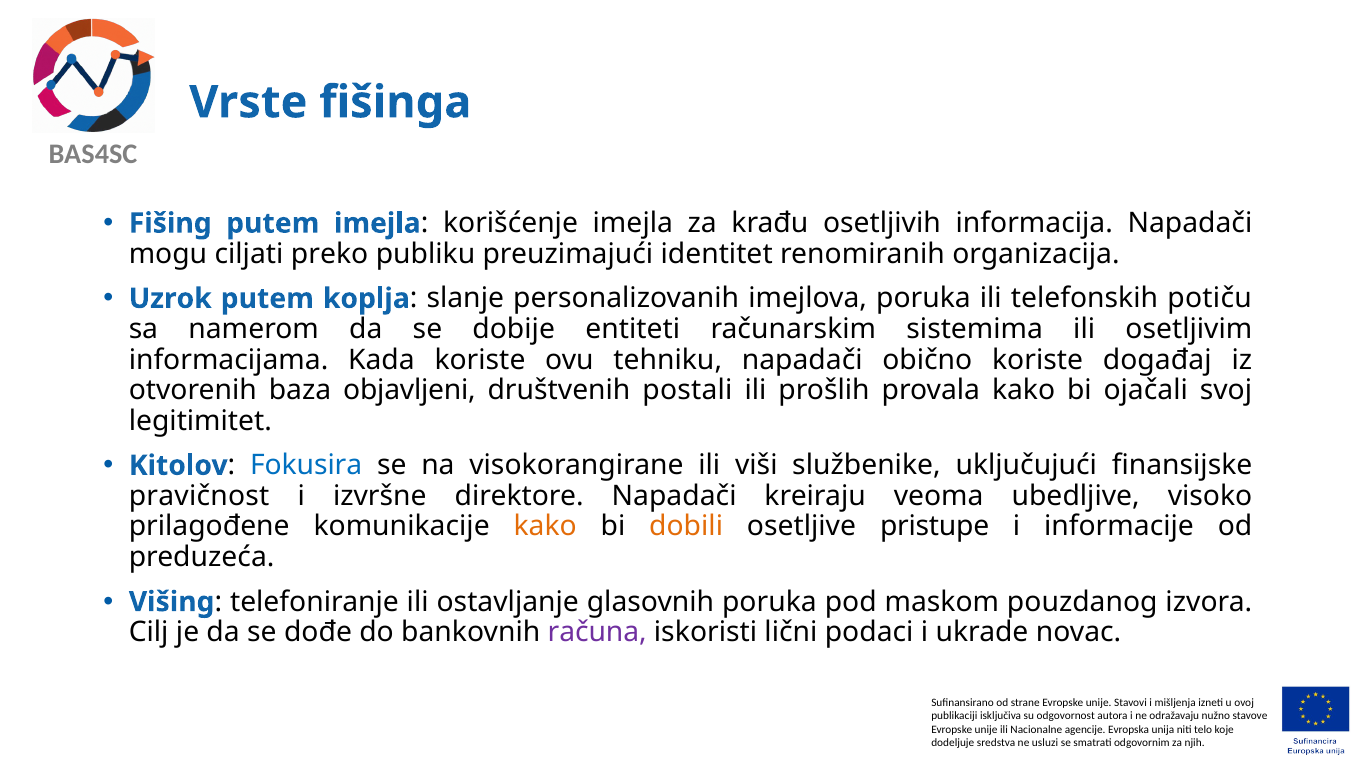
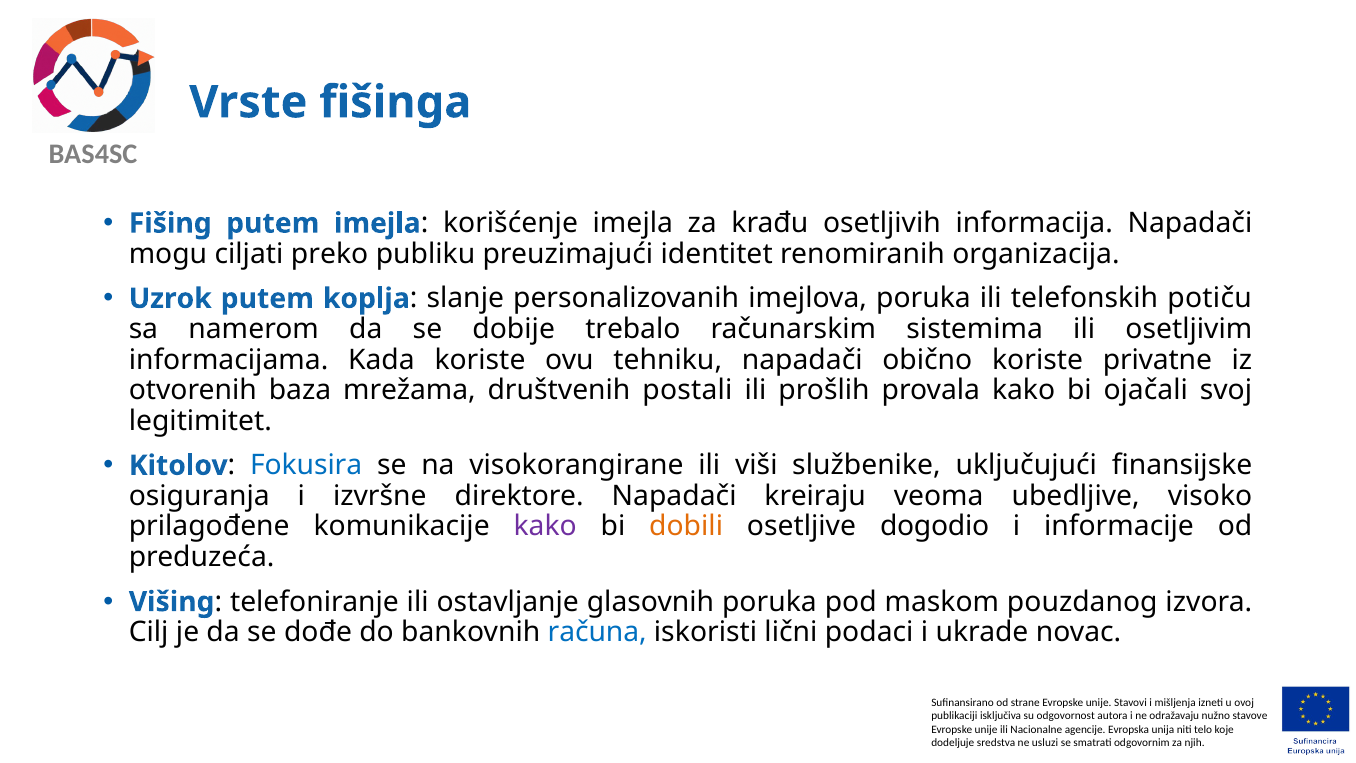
entiteti: entiteti -> trebalo (633, 329)
događaj: događaj -> privatne (1157, 360)
objavljeni: objavljeni -> mrežama (409, 390)
pravičnost: pravičnost -> osiguranja (199, 496)
kako colour: orange -> purple (545, 526)
pristupe: pristupe -> dogodio (935, 526)
računa colour: purple -> blue (597, 632)
